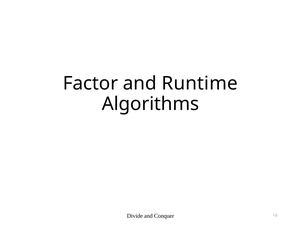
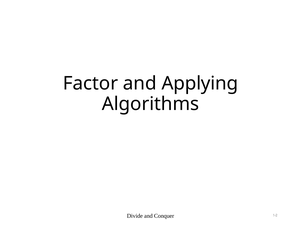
Runtime: Runtime -> Applying (200, 83)
